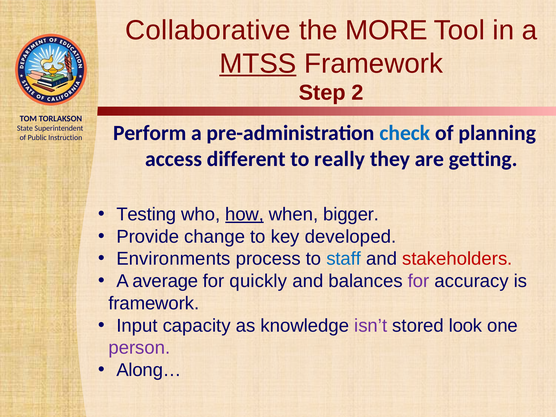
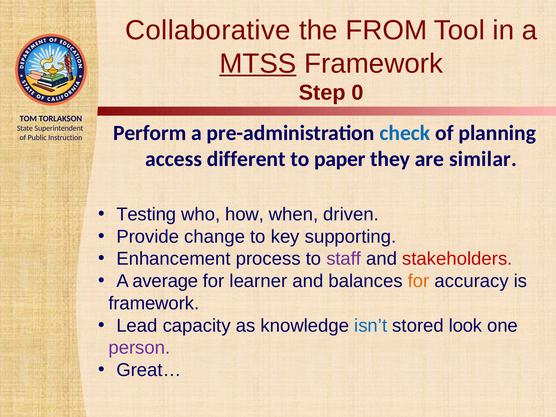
MORE: MORE -> FROM (386, 30)
2: 2 -> 0 (358, 93)
really: really -> paper (340, 159)
getting: getting -> similar (483, 159)
how underline: present -> none (245, 214)
bigger: bigger -> driven (351, 214)
developed: developed -> supporting (351, 237)
Environments: Environments -> Enhancement (174, 259)
staff colour: blue -> purple (344, 259)
quickly: quickly -> learner (258, 281)
for colour: purple -> orange (419, 281)
Input: Input -> Lead (137, 326)
isn’t colour: purple -> blue (371, 326)
Along…: Along… -> Great… (149, 370)
